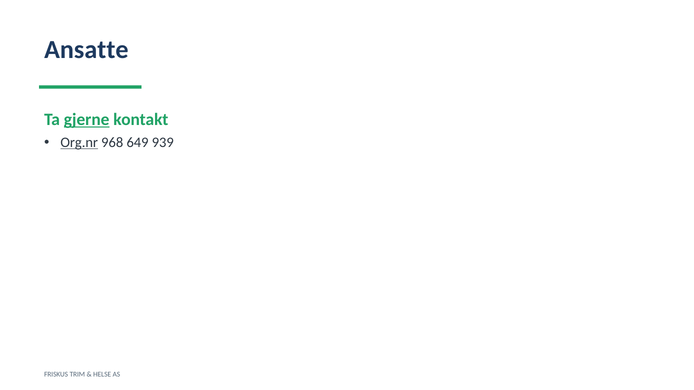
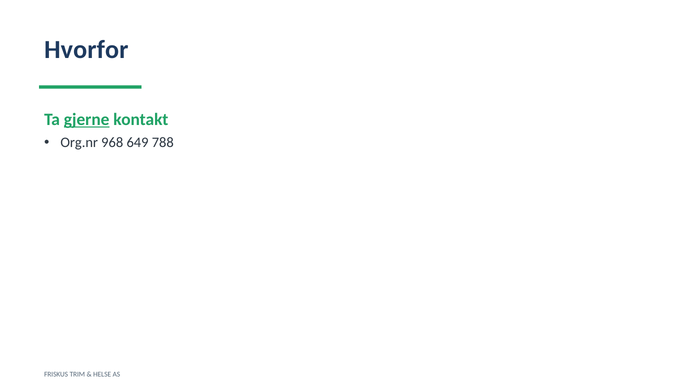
Ansatte: Ansatte -> Hvorfor (86, 50)
Org.nr underline: present -> none (79, 143)
939: 939 -> 788 (163, 143)
